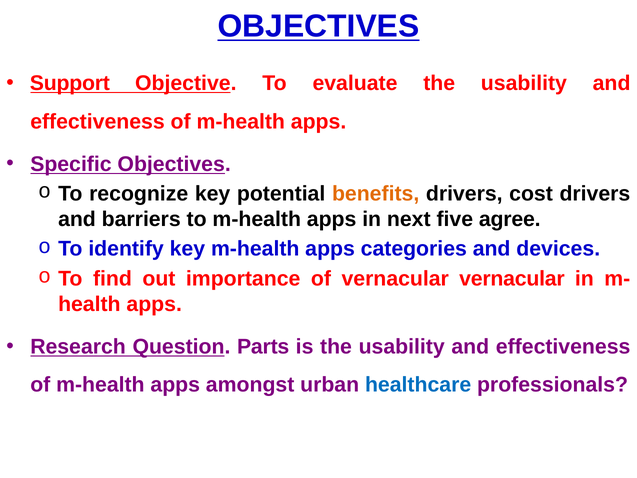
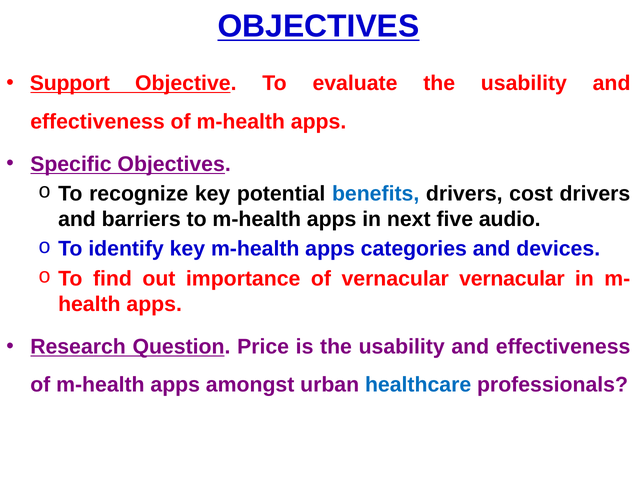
benefits colour: orange -> blue (376, 194)
agree: agree -> audio (510, 219)
Parts: Parts -> Price (263, 347)
